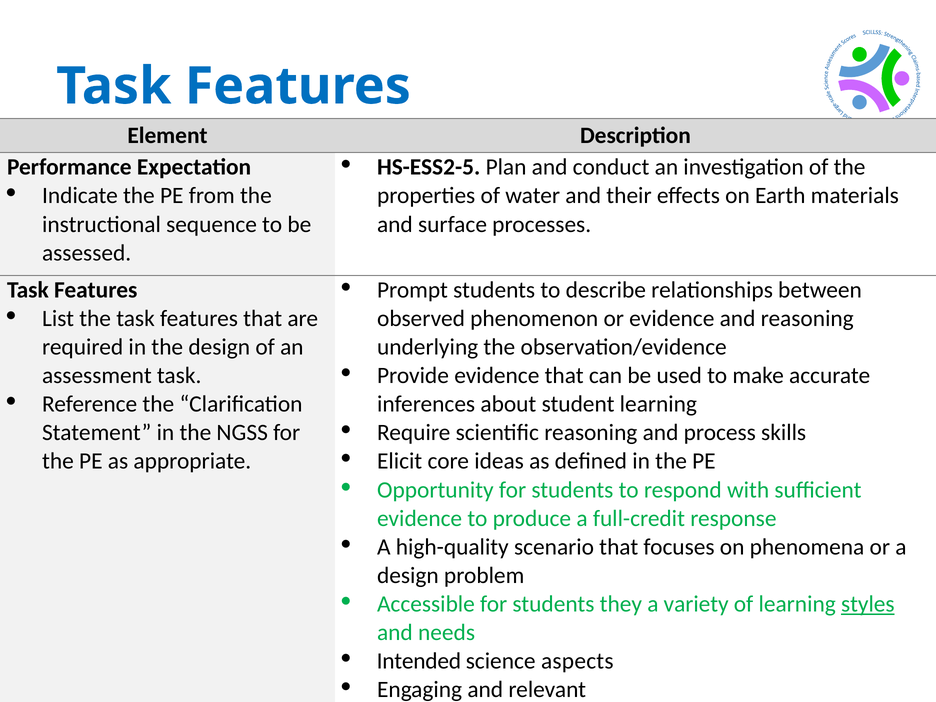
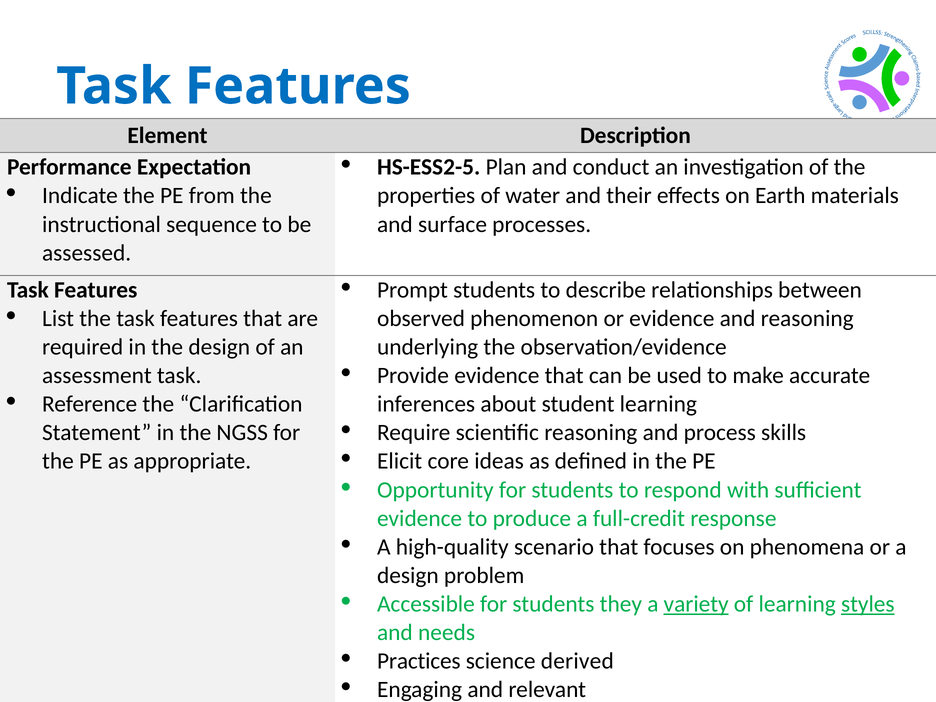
variety underline: none -> present (696, 604)
Intended: Intended -> Practices (419, 661)
aspects: aspects -> derived (577, 661)
